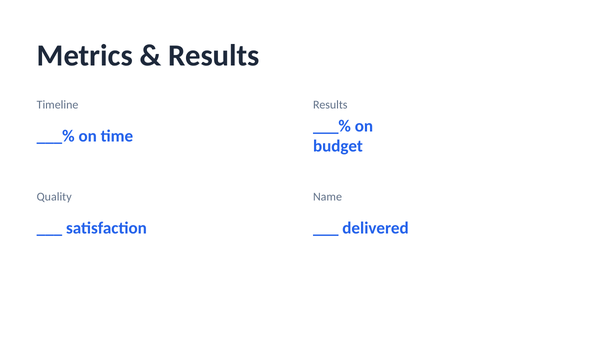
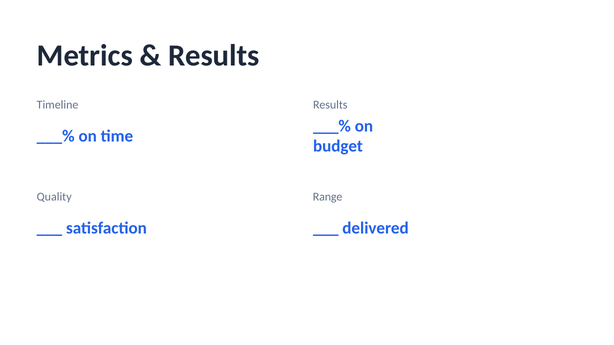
Name: Name -> Range (328, 197)
